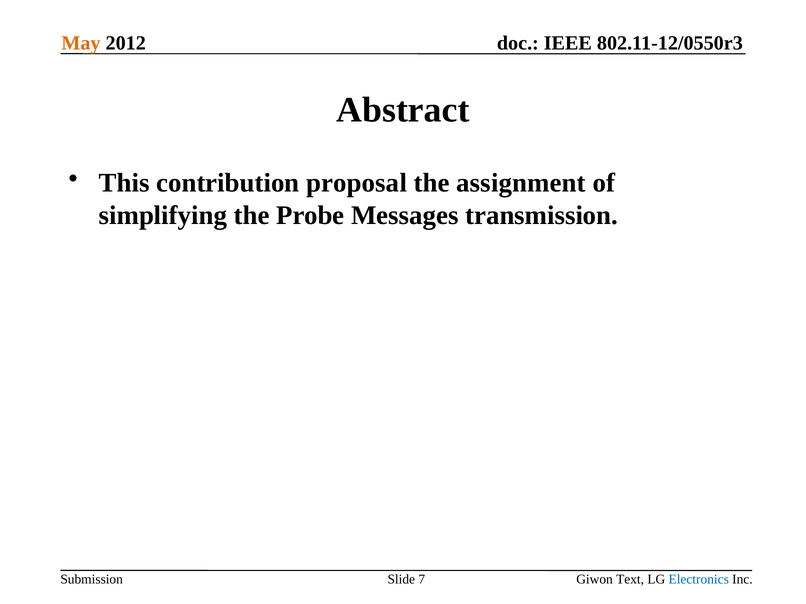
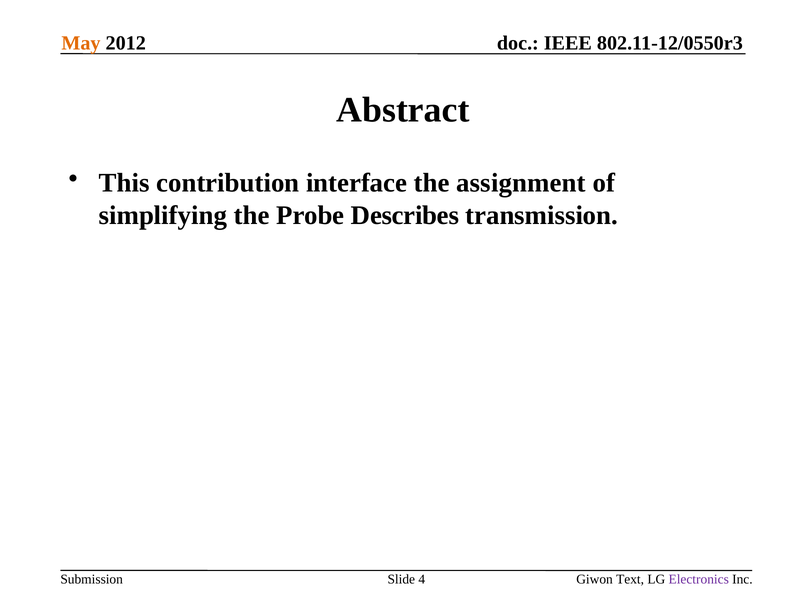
proposal: proposal -> interface (357, 183)
Messages: Messages -> Describes (405, 216)
7: 7 -> 4 (422, 580)
Electronics colour: blue -> purple (699, 580)
